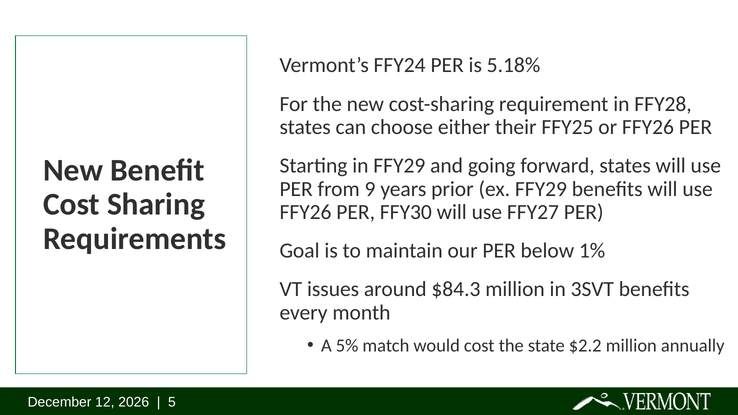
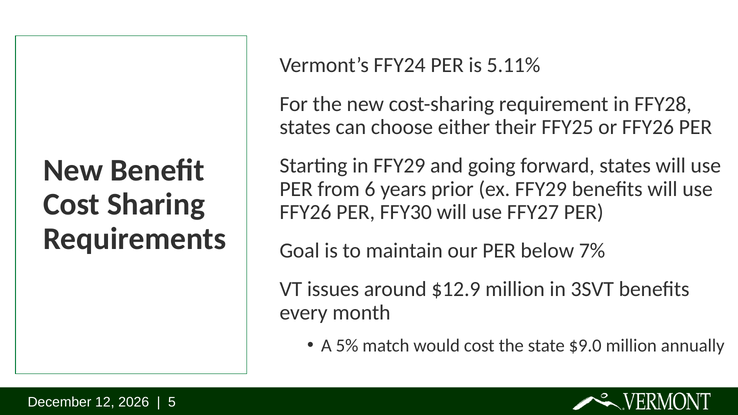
5.18%: 5.18% -> 5.11% (513, 65)
9: 9 -> 6 (370, 189)
1%: 1% -> 7% (592, 251)
$84.3: $84.3 -> $12.9 (456, 289)
$2.2: $2.2 -> $9.0 (585, 346)
